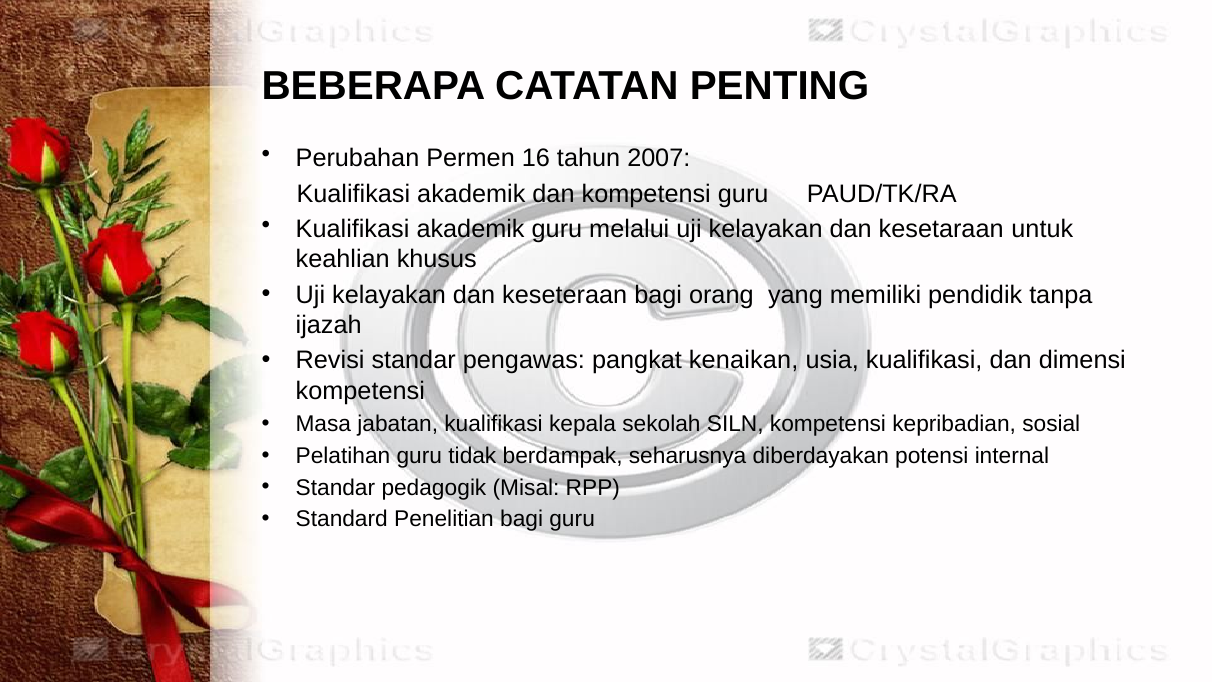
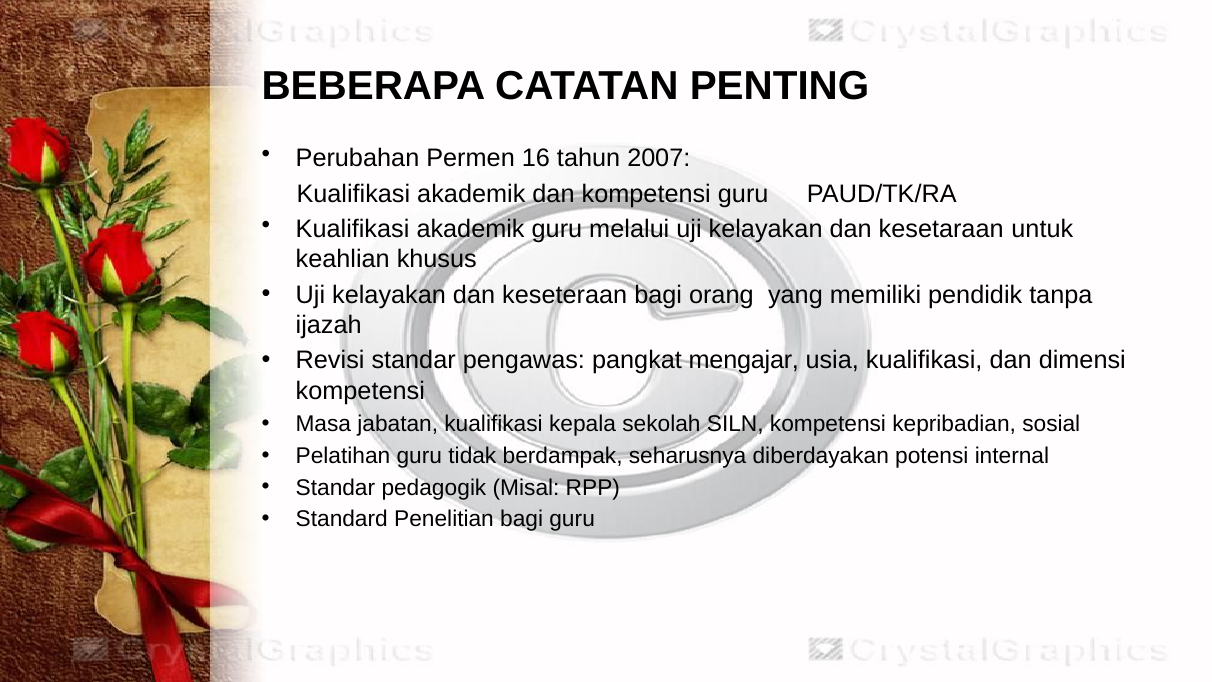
kenaikan: kenaikan -> mengajar (744, 360)
